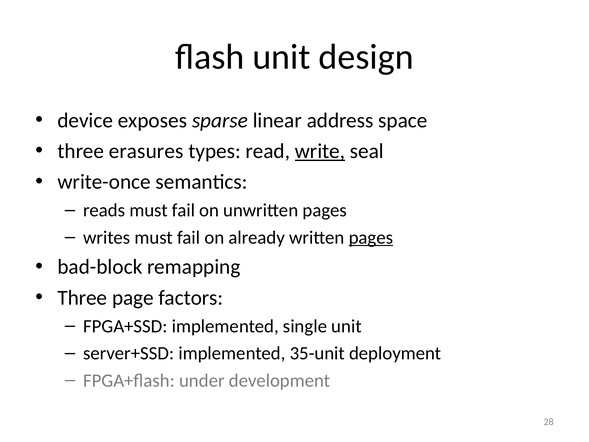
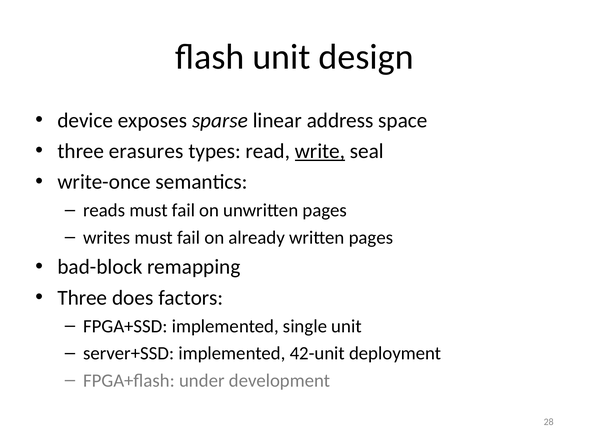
pages underline: present -> none (371, 237)
page: page -> does (133, 298)
35-unit: 35-unit -> 42-unit (317, 353)
